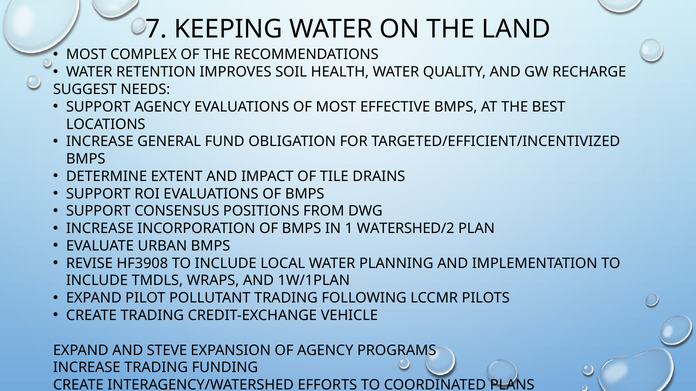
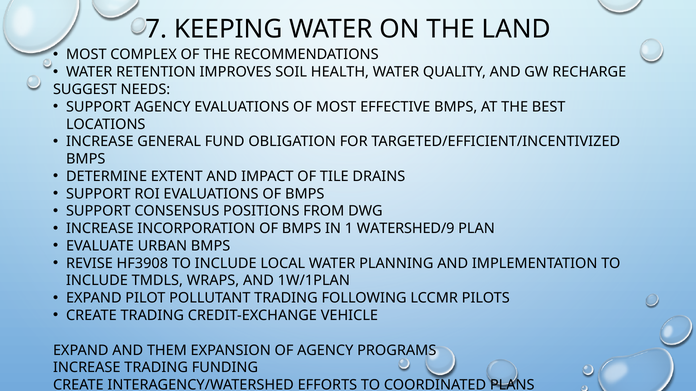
WATERSHED/2: WATERSHED/2 -> WATERSHED/9 (406, 229)
STEVE: STEVE -> THEM (167, 351)
